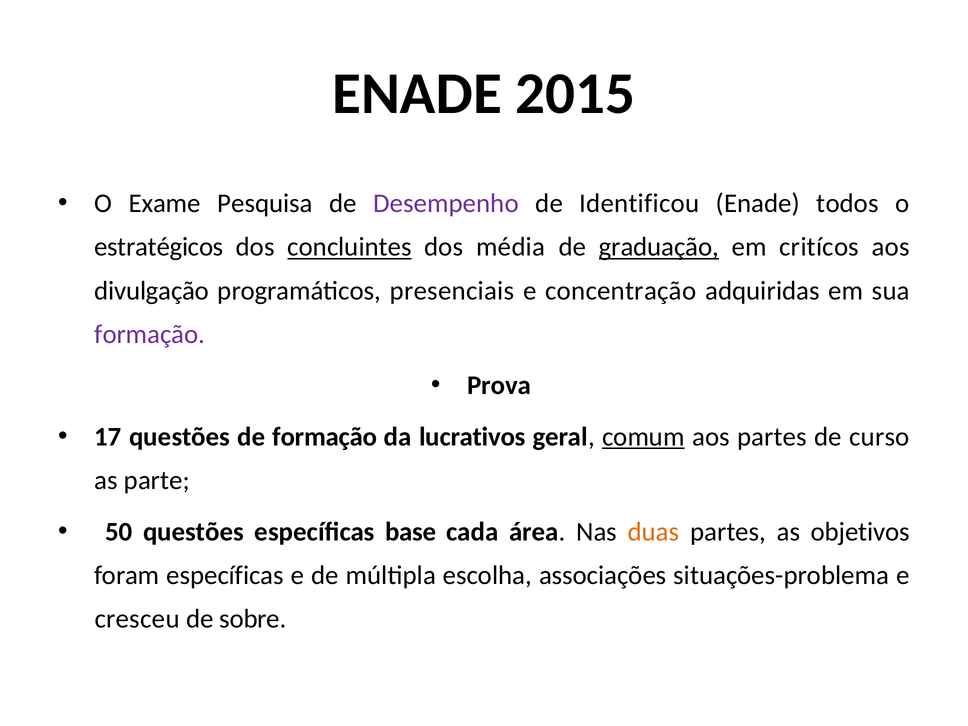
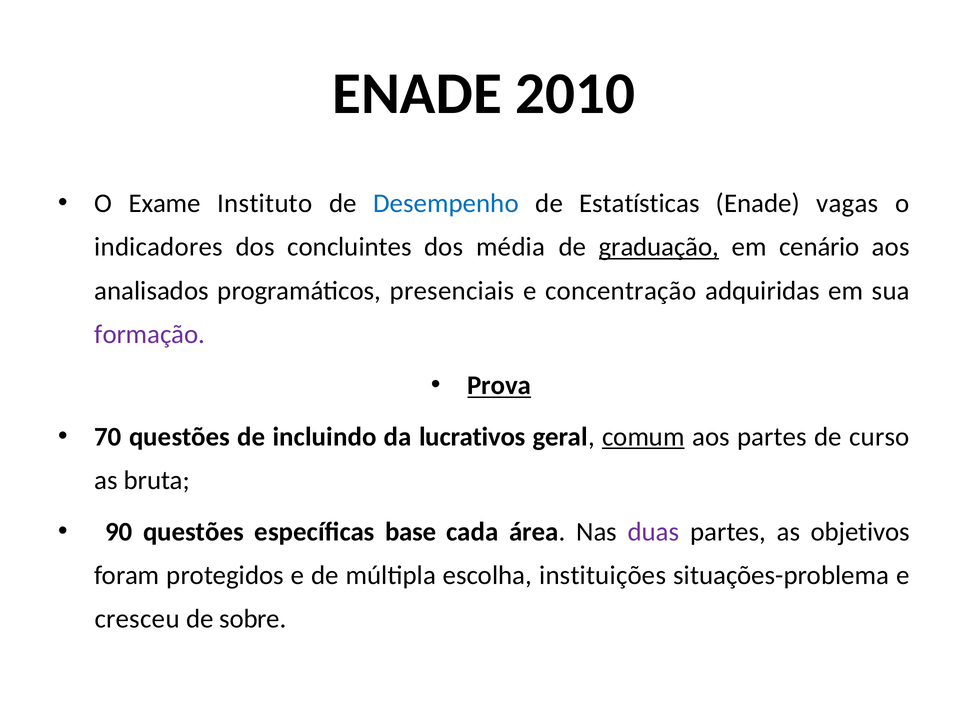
2015: 2015 -> 2010 (575, 94)
Pesquisa: Pesquisa -> Instituto (265, 204)
Desempenho colour: purple -> blue (446, 204)
Identificou: Identificou -> Estatísticas (639, 204)
todos: todos -> vagas (847, 204)
estratégicos: estratégicos -> indicadores (159, 247)
concluintes underline: present -> none (350, 247)
critícos: critícos -> cenário (819, 247)
divulgação: divulgação -> analisados (152, 291)
Prova underline: none -> present (499, 386)
17: 17 -> 70 (108, 437)
de formação: formação -> incluindo (325, 437)
parte: parte -> bruta (157, 480)
50: 50 -> 90 (119, 532)
duas colour: orange -> purple (654, 532)
foram específicas: específicas -> protegidos (225, 575)
associações: associações -> instituições (603, 575)
